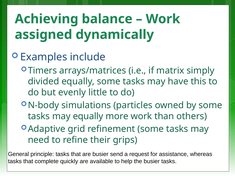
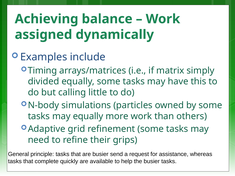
Timers: Timers -> Timing (42, 71)
evenly: evenly -> calling (72, 93)
